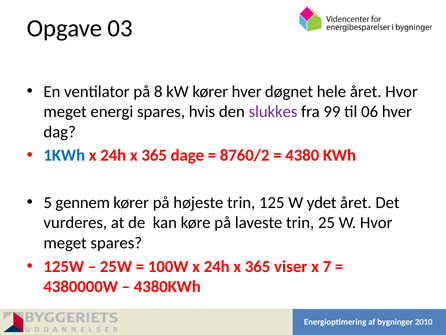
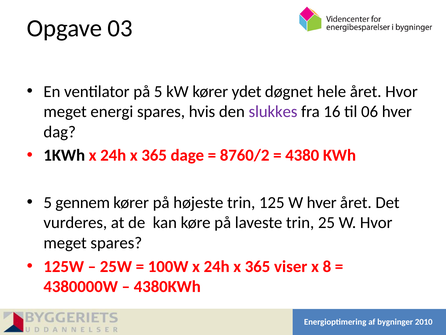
på 8: 8 -> 5 (158, 91)
kører hver: hver -> ydet (247, 91)
99: 99 -> 16 (332, 112)
1KWh colour: blue -> black (64, 155)
W ydet: ydet -> hver (322, 202)
7: 7 -> 8 (327, 266)
